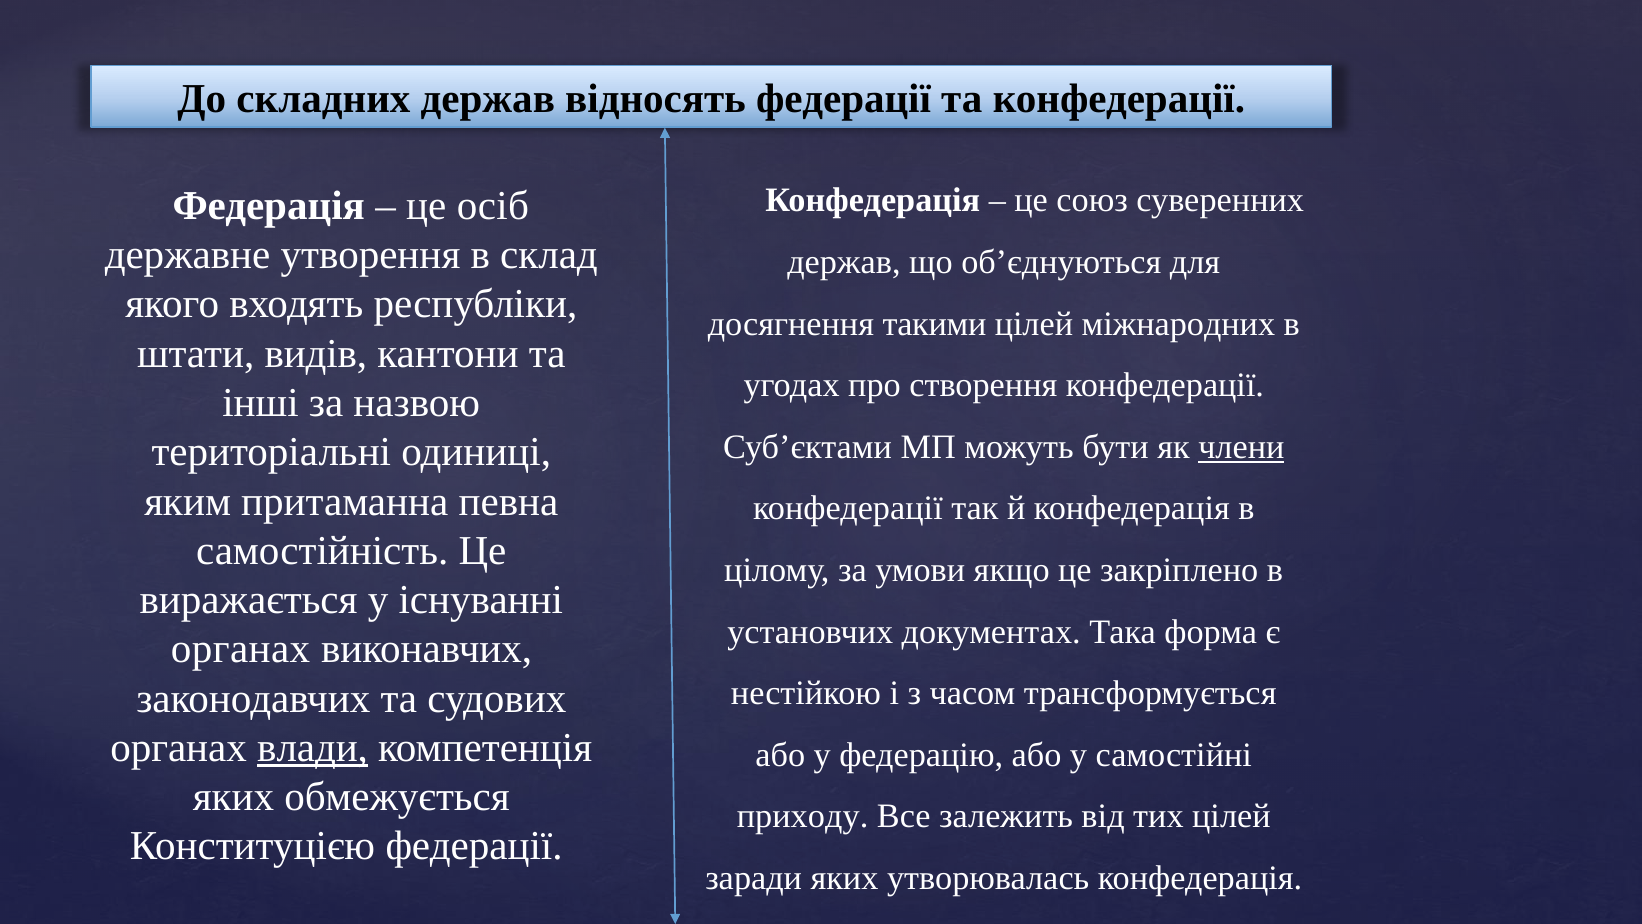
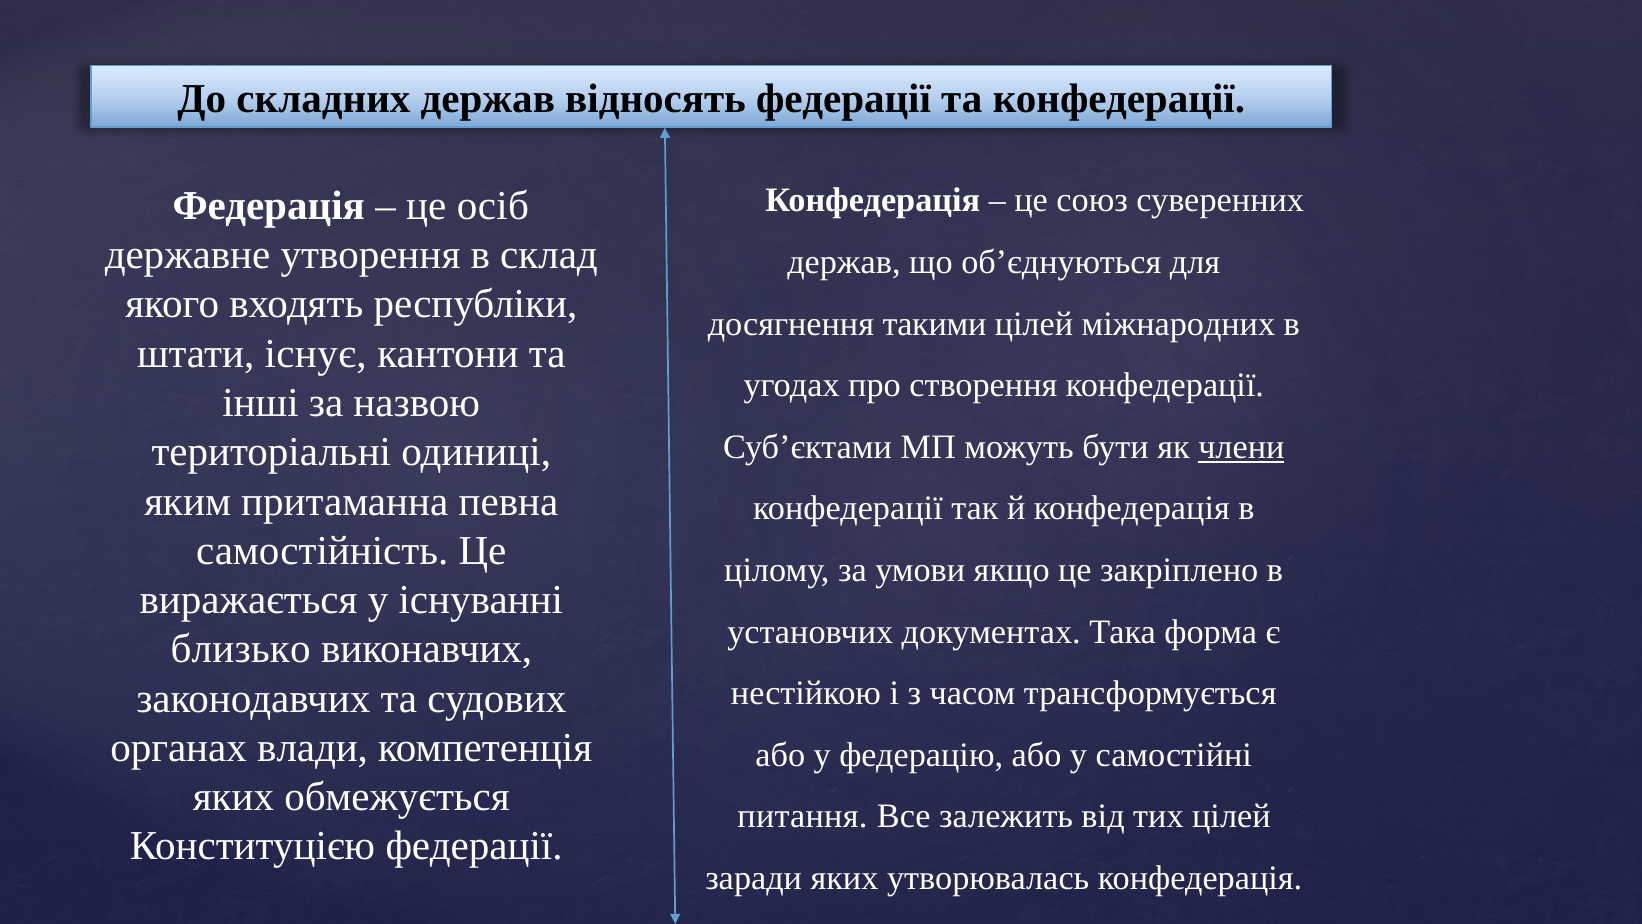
видів: видів -> існує (316, 353)
органах: органах -> близько (241, 649)
влади underline: present -> none (313, 748)
приходу: приходу -> питання (802, 816)
